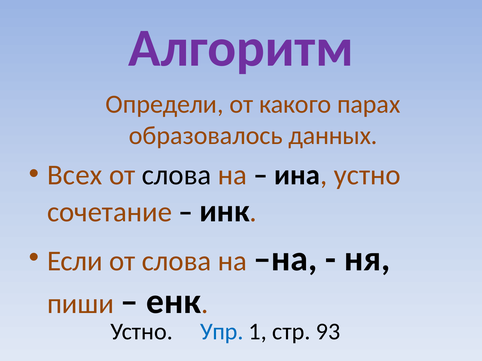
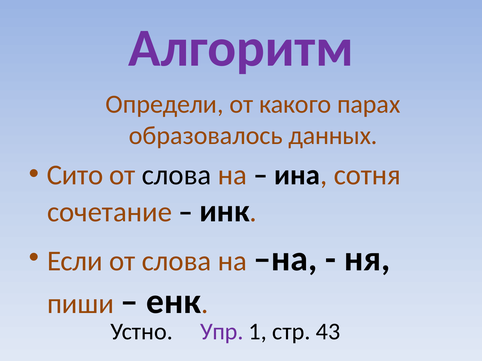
Всех: Всех -> Сито (75, 175)
ина устно: устно -> сотня (367, 175)
Упр colour: blue -> purple (222, 332)
93: 93 -> 43 (328, 332)
